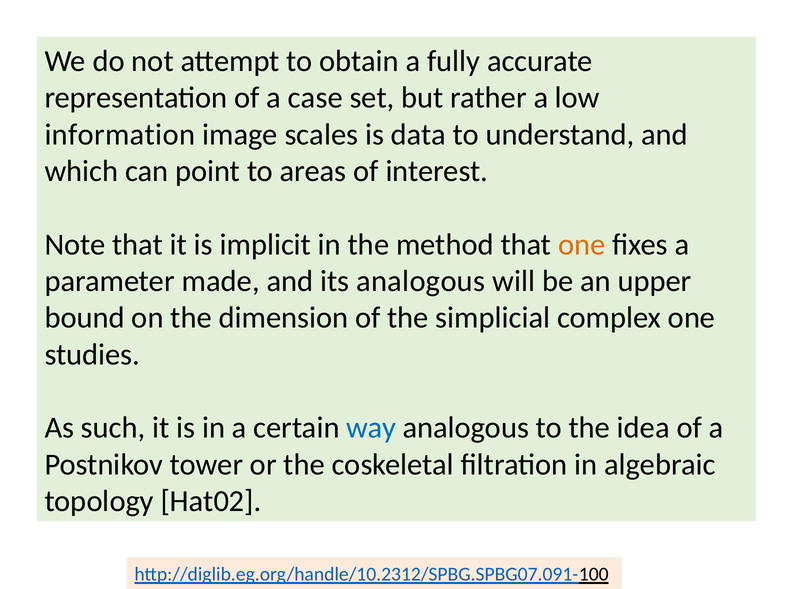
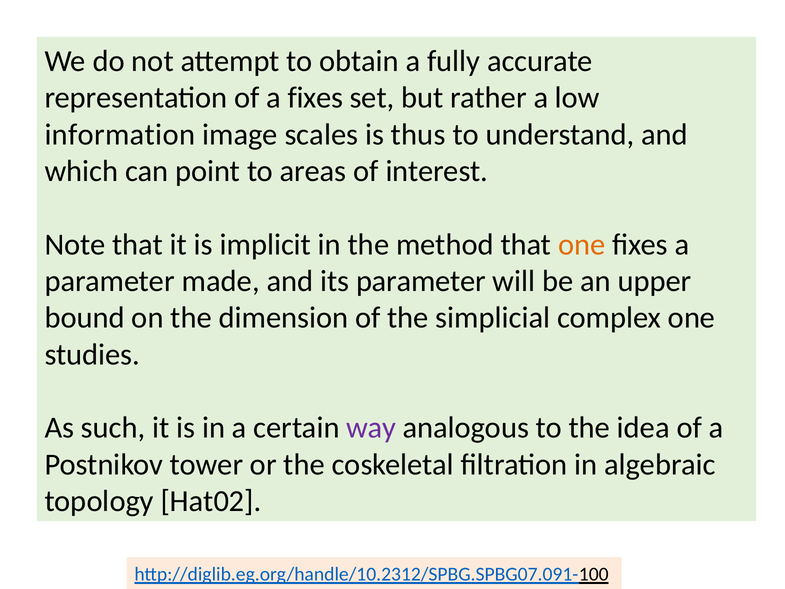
a case: case -> fixes (316, 98)
data: data -> thus (418, 134)
its analogous: analogous -> parameter (421, 281)
way colour: blue -> purple (371, 428)
